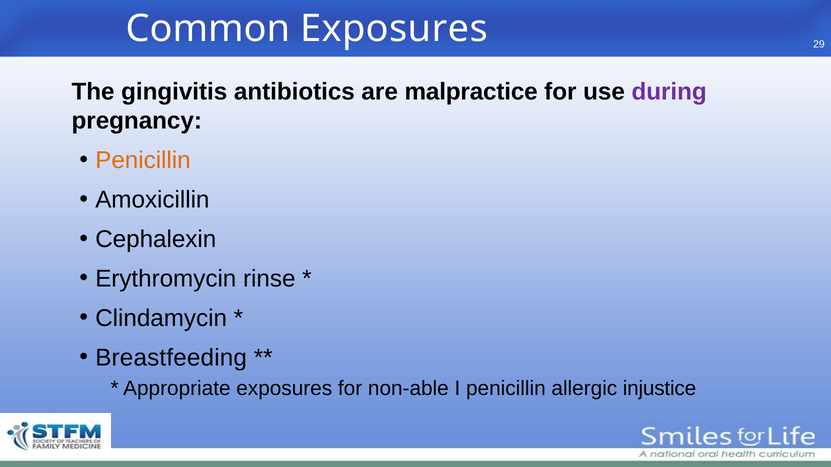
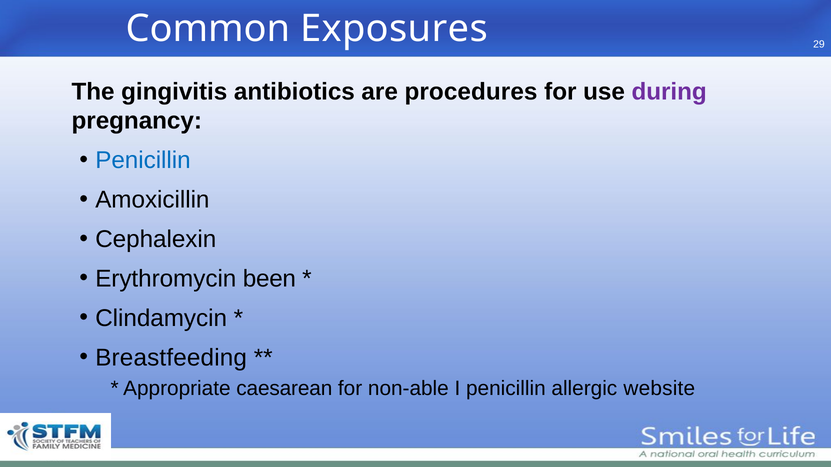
malpractice: malpractice -> procedures (471, 92)
Penicillin colour: orange -> blue (143, 161)
rinse: rinse -> been (269, 279)
Appropriate exposures: exposures -> caesarean (284, 389)
injustice: injustice -> website (659, 389)
